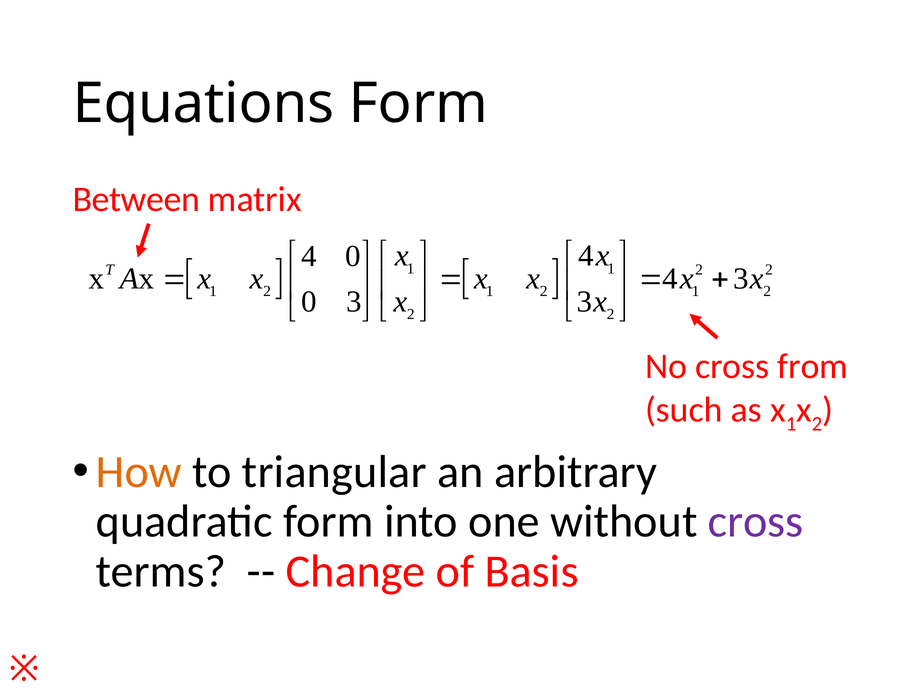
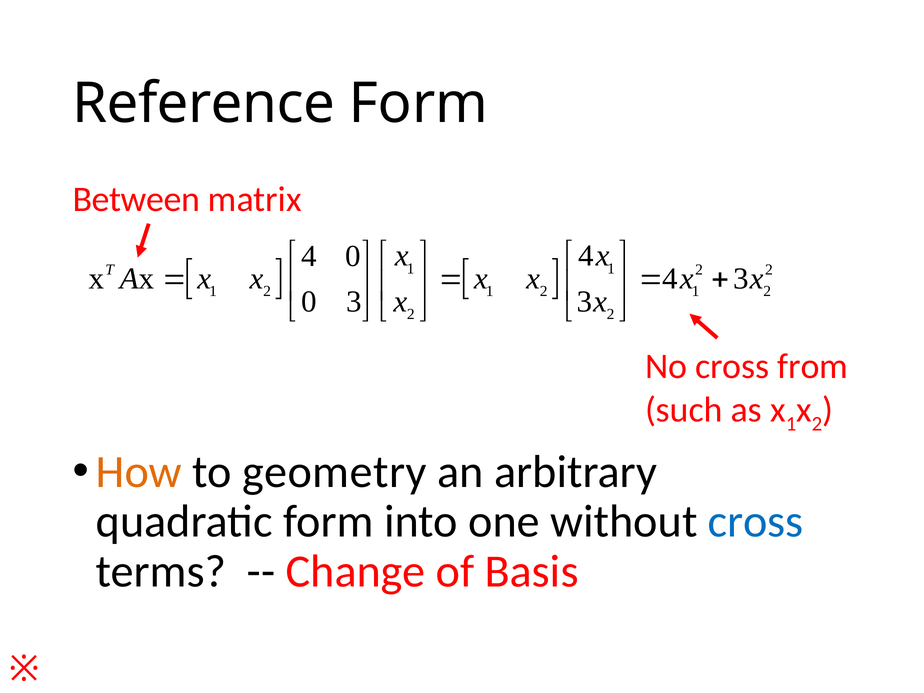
Equations: Equations -> Reference (204, 103)
triangular: triangular -> geometry (334, 472)
cross colour: purple -> blue (756, 522)
